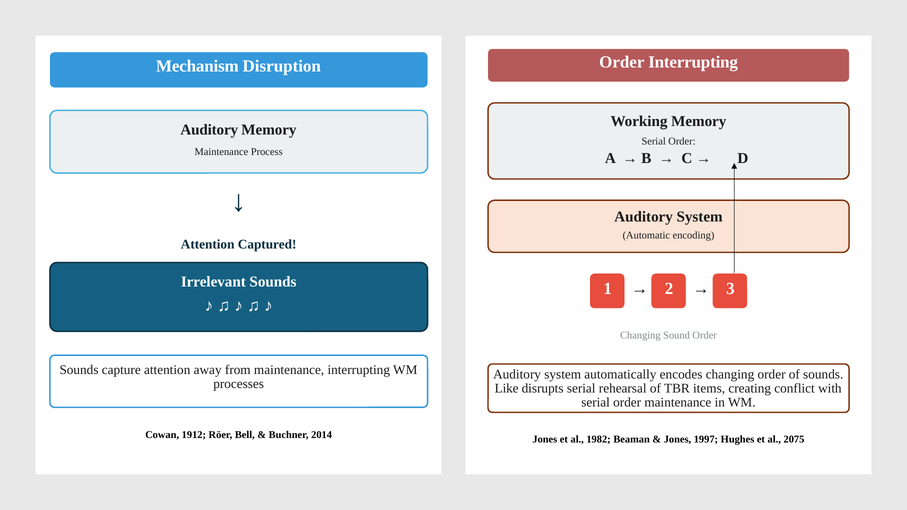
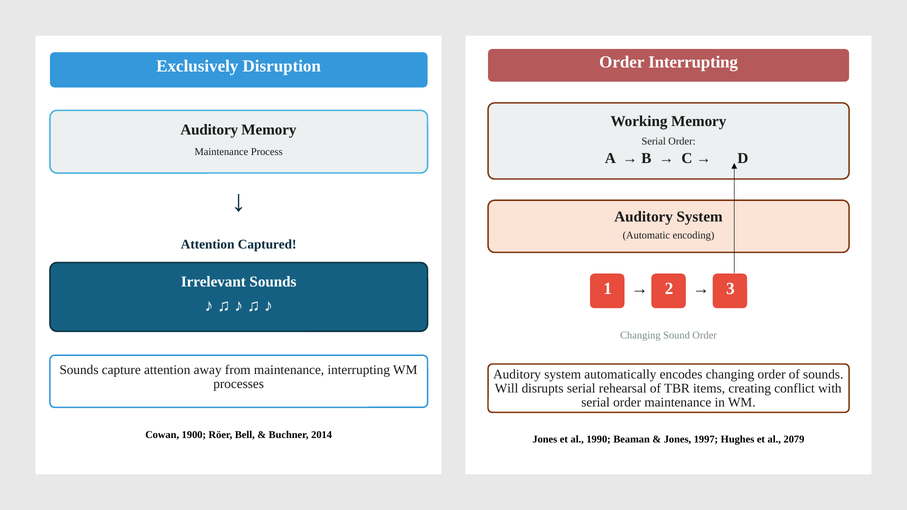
Mechanism: Mechanism -> Exclusively (197, 66)
Like: Like -> Will (507, 389)
1912: 1912 -> 1900 (194, 435)
1982: 1982 -> 1990 (599, 440)
2075: 2075 -> 2079 (794, 440)
